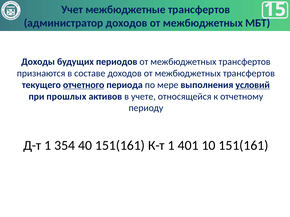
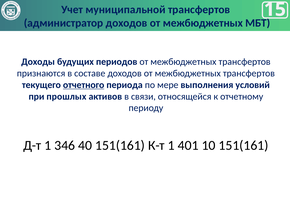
межбюджетные: межбюджетные -> муниципальной (125, 10)
условий underline: present -> none (253, 85)
учете: учете -> связи (143, 97)
354: 354 -> 346 (65, 146)
